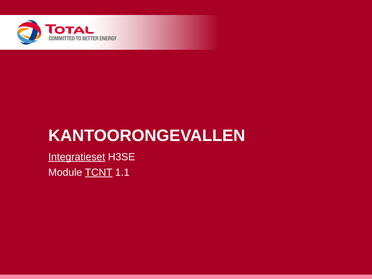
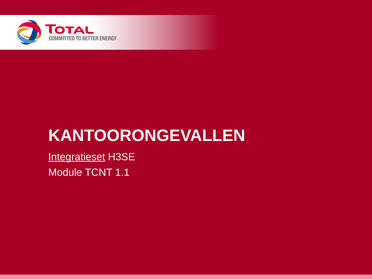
TCNT underline: present -> none (99, 172)
